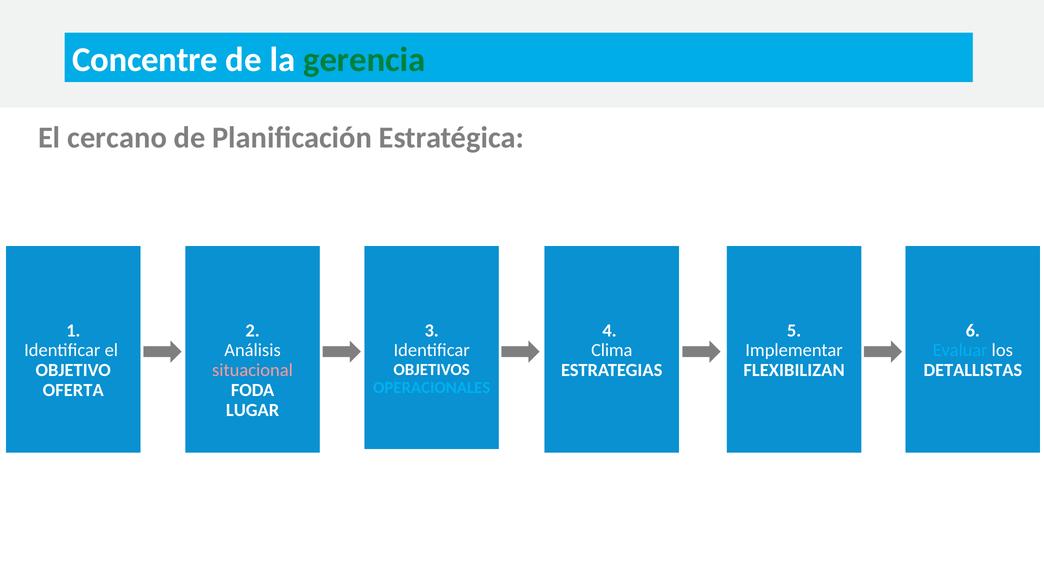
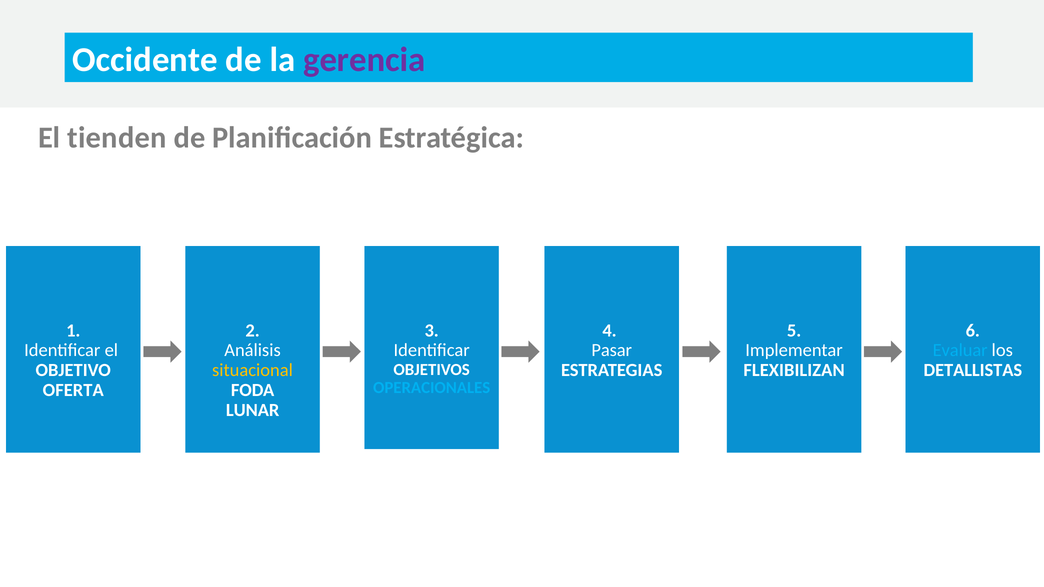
Concentre: Concentre -> Occidente (145, 60)
gerencia colour: green -> purple (364, 60)
cercano: cercano -> tienden (117, 138)
Clima: Clima -> Pasar (612, 351)
situacional colour: pink -> yellow (252, 371)
LUGAR: LUGAR -> LUNAR (253, 410)
